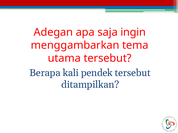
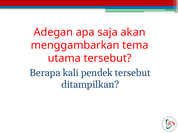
ingin: ingin -> akan (133, 32)
